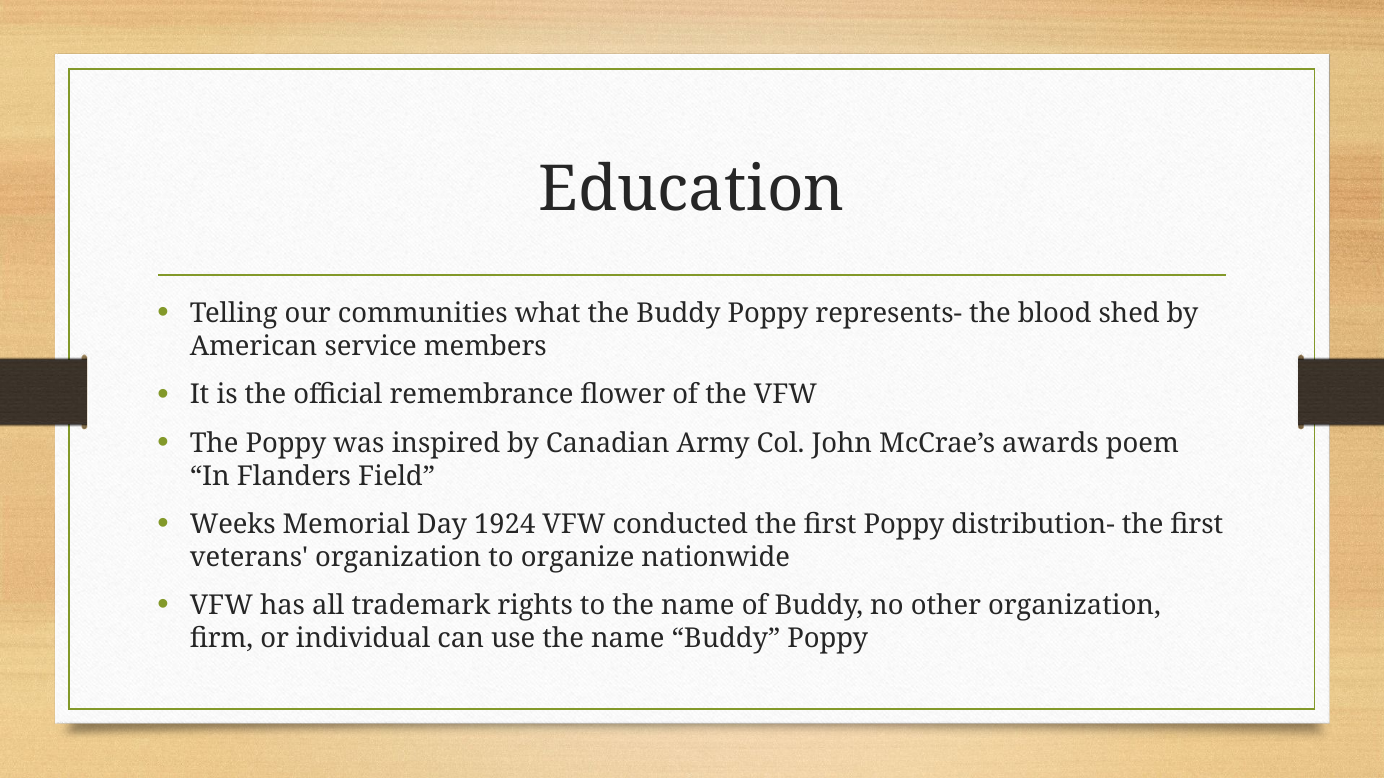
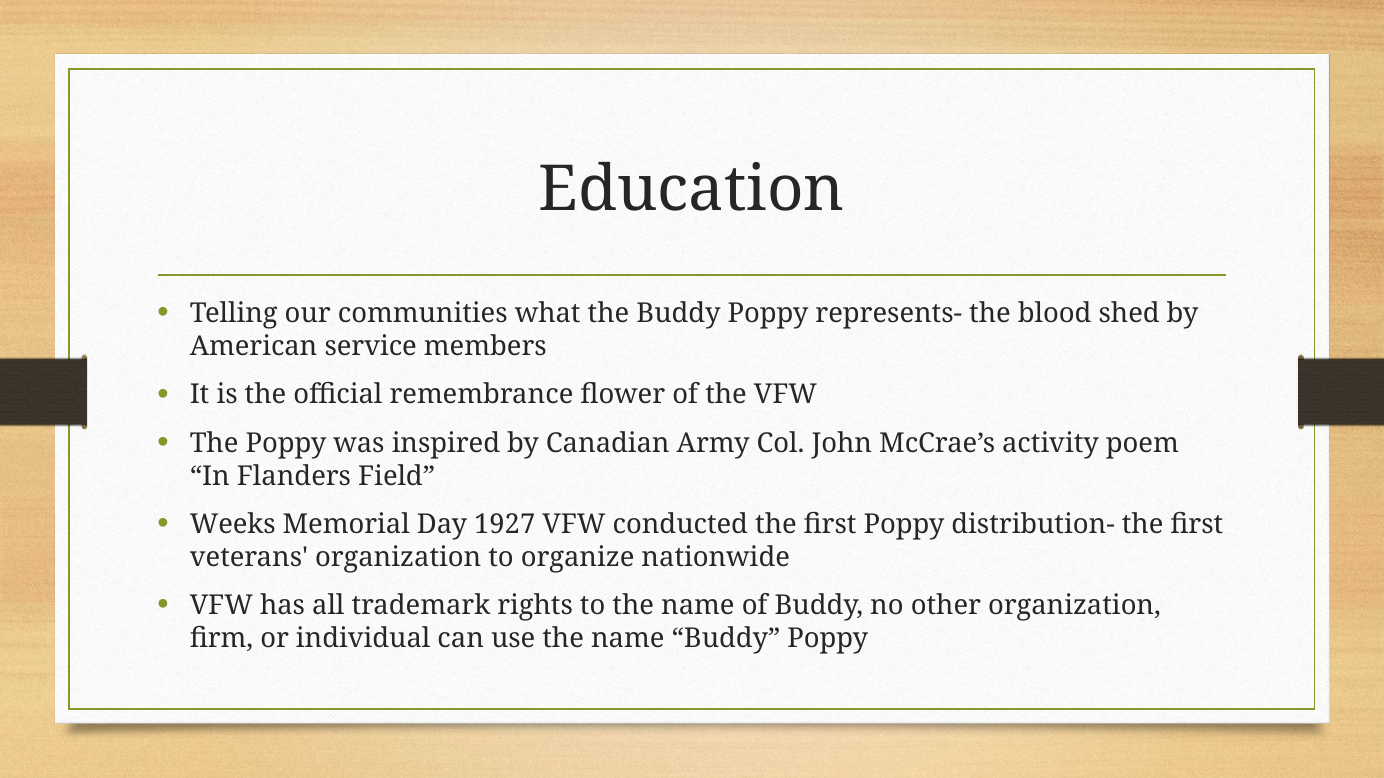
awards: awards -> activity (1050, 444)
1924: 1924 -> 1927 (505, 525)
